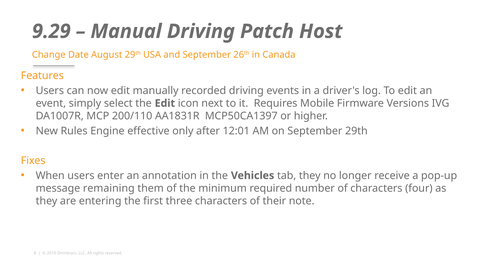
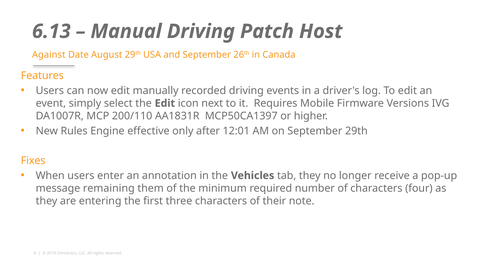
9.29: 9.29 -> 6.13 (51, 31)
Change: Change -> Against (49, 55)
